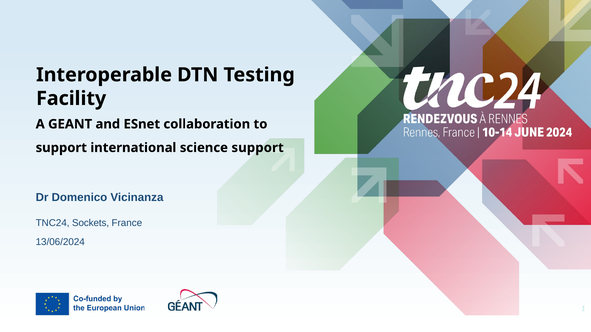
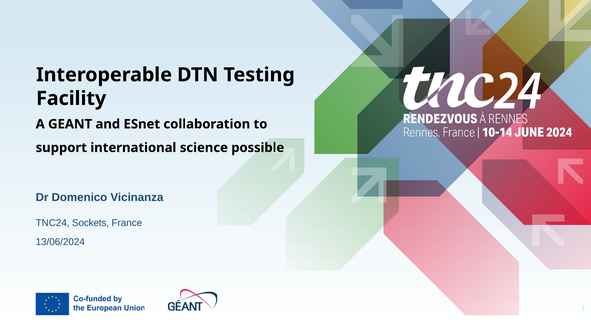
science support: support -> possible (258, 148)
